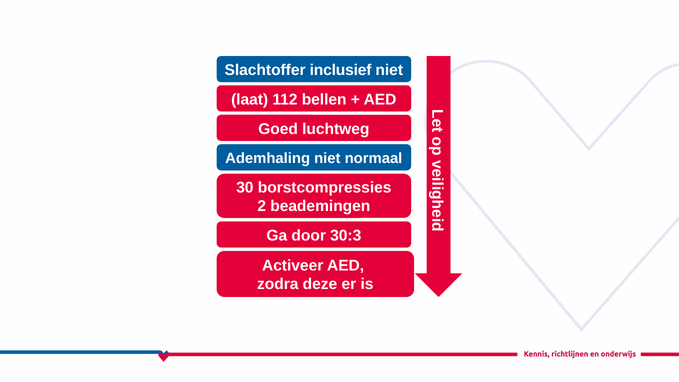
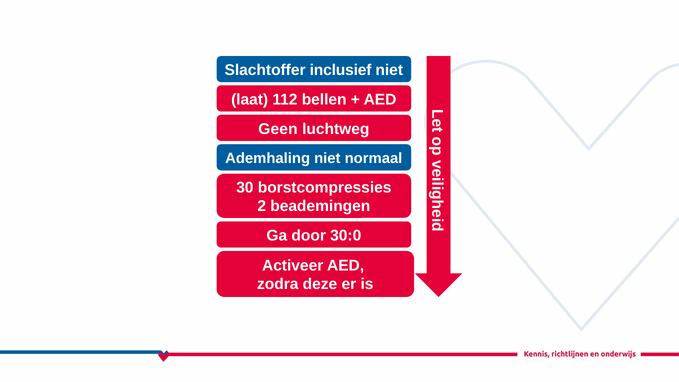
Goed: Goed -> Geen (278, 129)
30:3: 30:3 -> 30:0 (346, 236)
